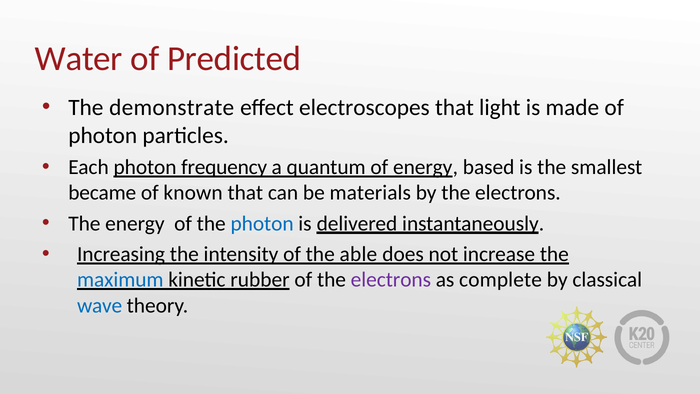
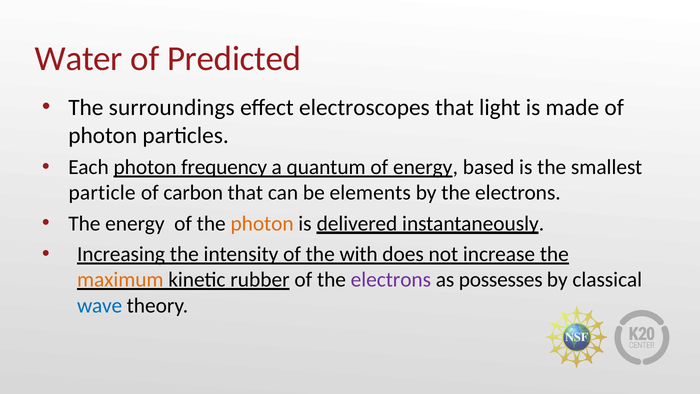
demonstrate: demonstrate -> surroundings (172, 107)
became: became -> particle (102, 193)
known: known -> carbon (193, 193)
materials: materials -> elements (370, 193)
photon colour: blue -> orange (262, 223)
able: able -> with (359, 254)
maximum colour: blue -> orange (120, 280)
complete: complete -> possesses (501, 280)
